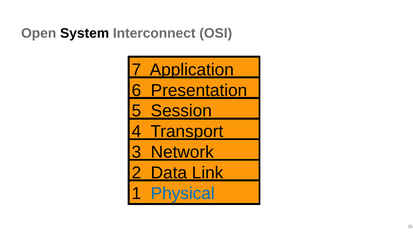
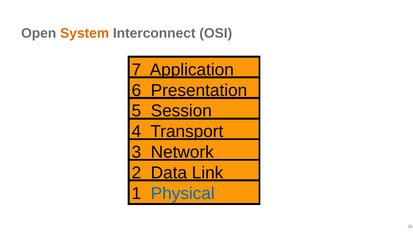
System colour: black -> orange (85, 33)
